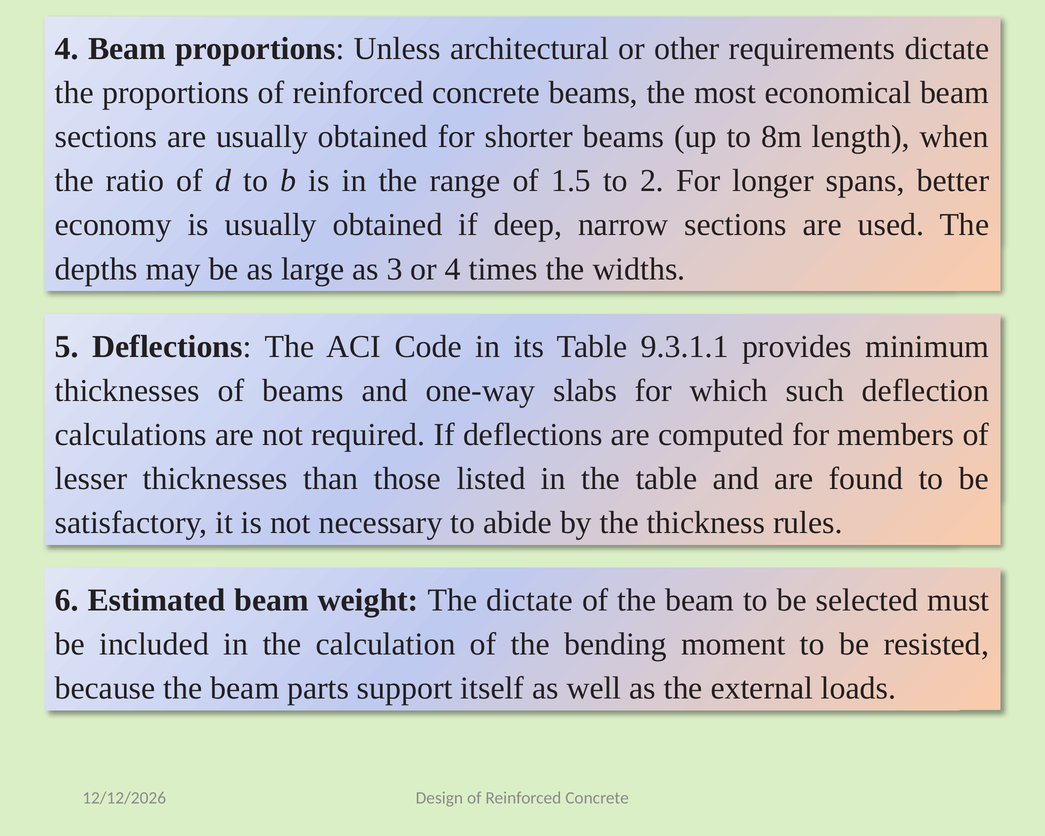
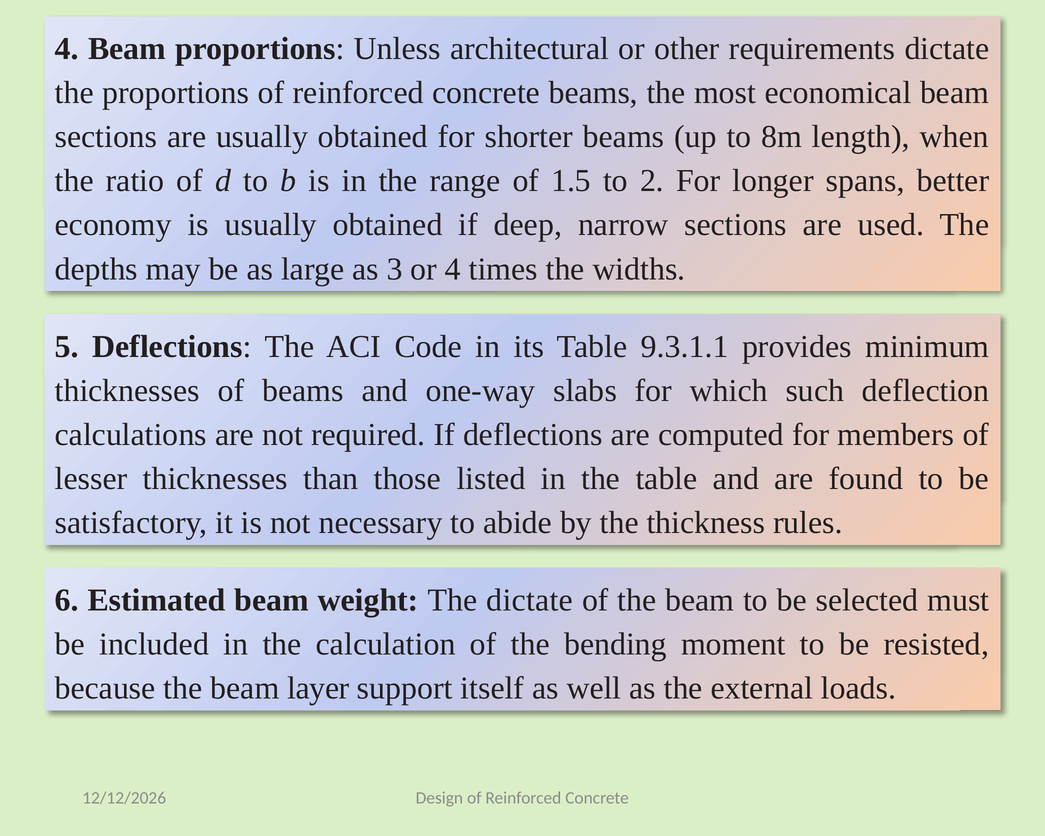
parts: parts -> layer (318, 688)
